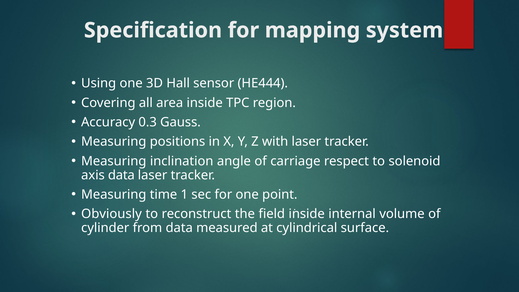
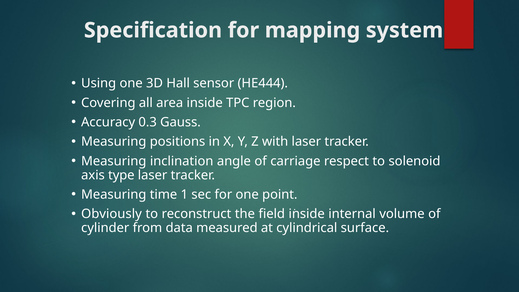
axis data: data -> type (121, 175)
